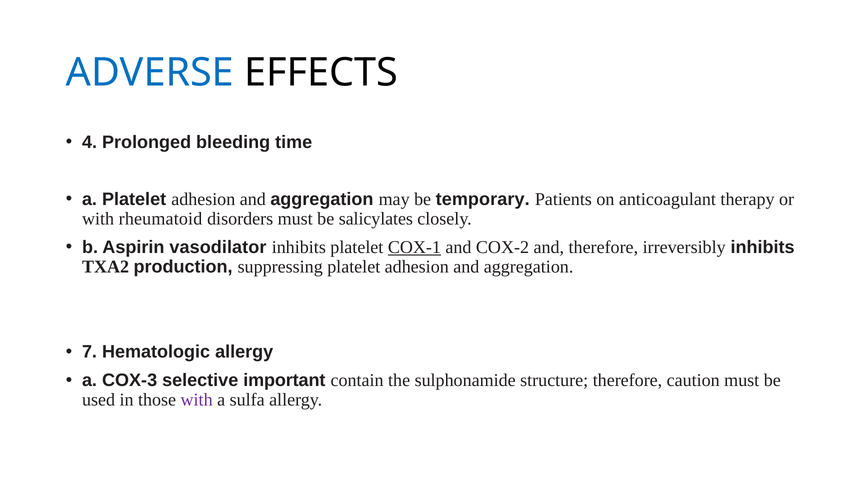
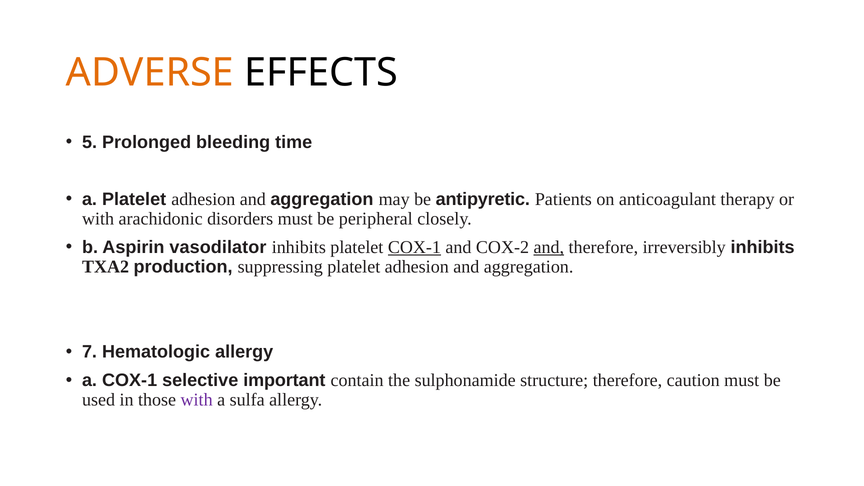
ADVERSE colour: blue -> orange (150, 73)
4: 4 -> 5 (90, 142)
temporary: temporary -> antipyretic (483, 199)
rheumatoid: rheumatoid -> arachidonic (161, 219)
salicylates: salicylates -> peripheral (376, 219)
and underline: none -> present (549, 247)
a COX-3: COX-3 -> COX-1 (130, 380)
